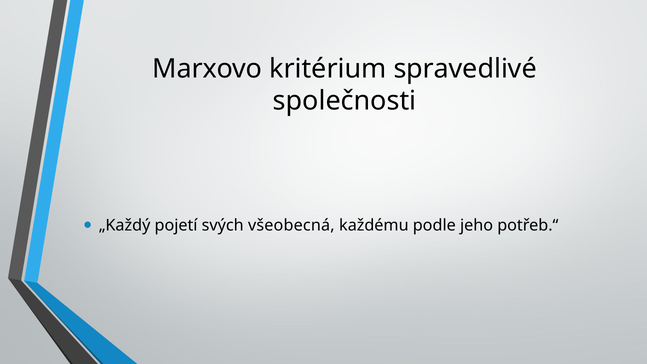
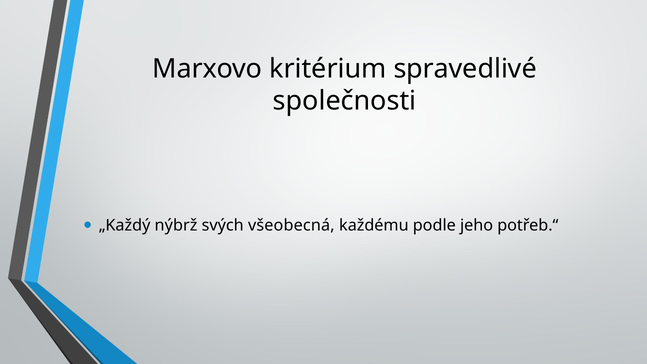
pojetí: pojetí -> nýbrž (176, 226)
